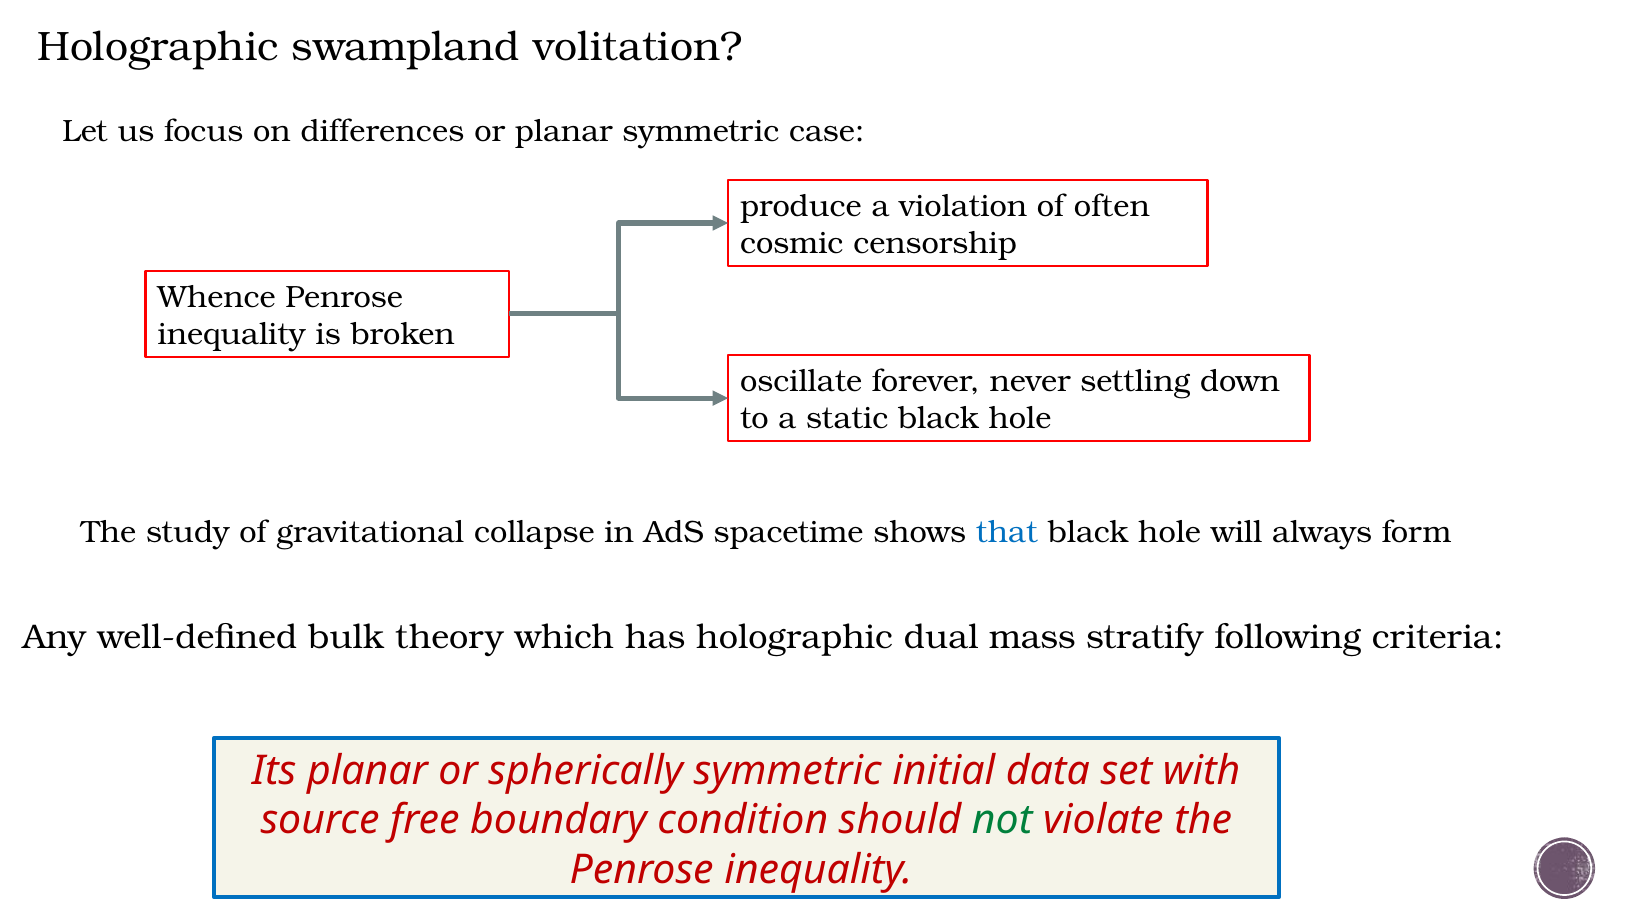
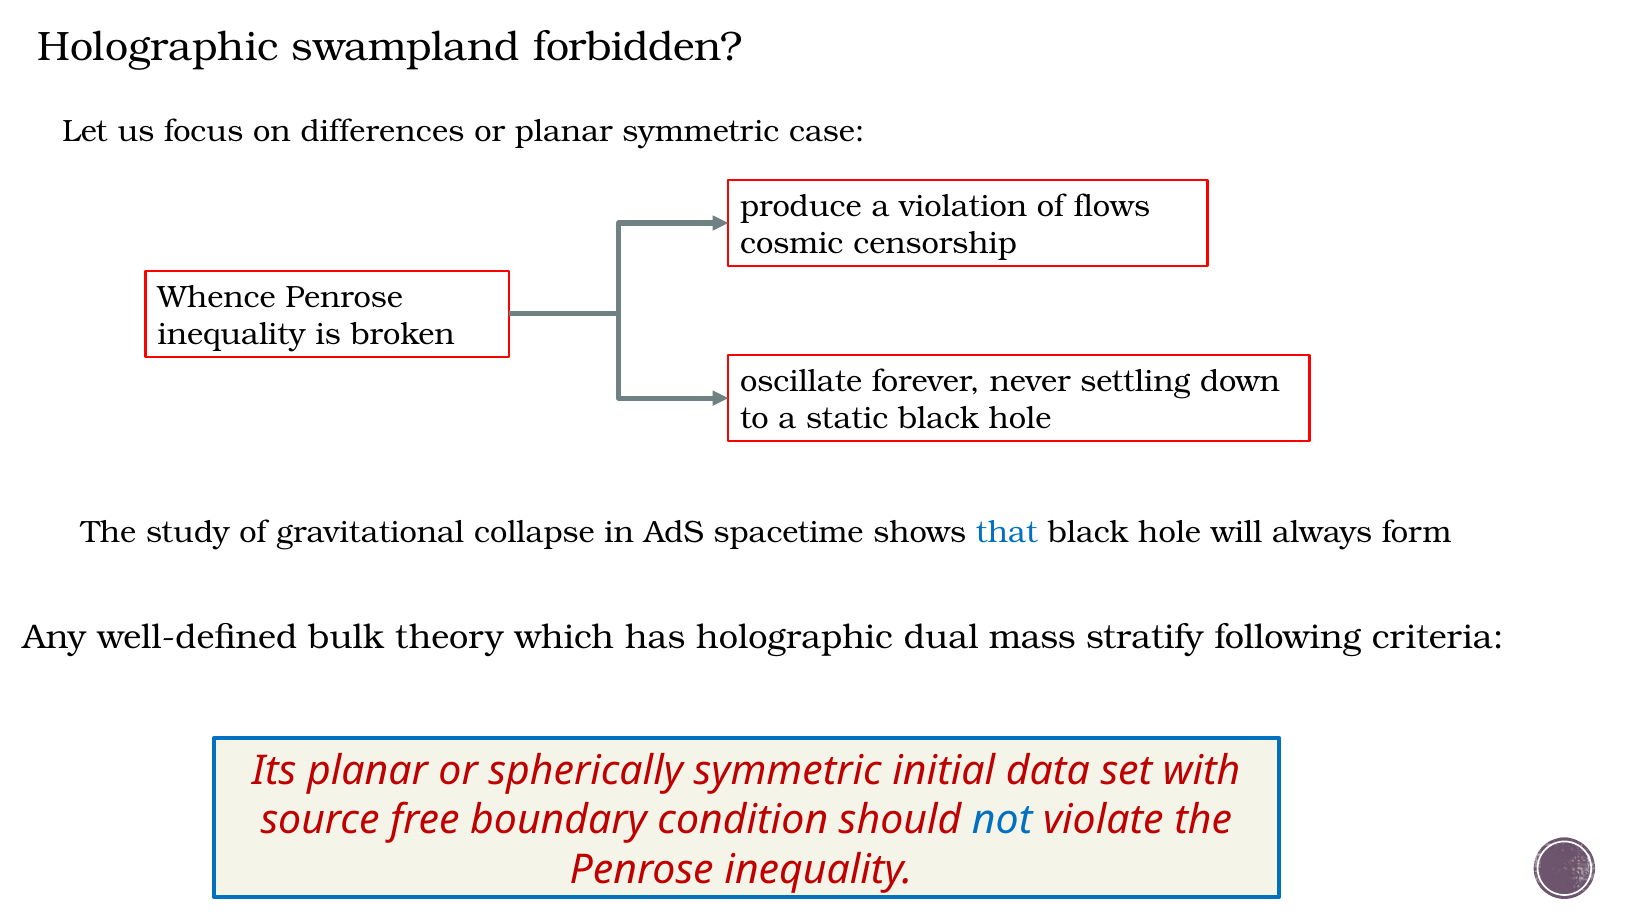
volitation: volitation -> forbidden (638, 47)
often: often -> flows (1112, 207)
not colour: green -> blue (1002, 821)
